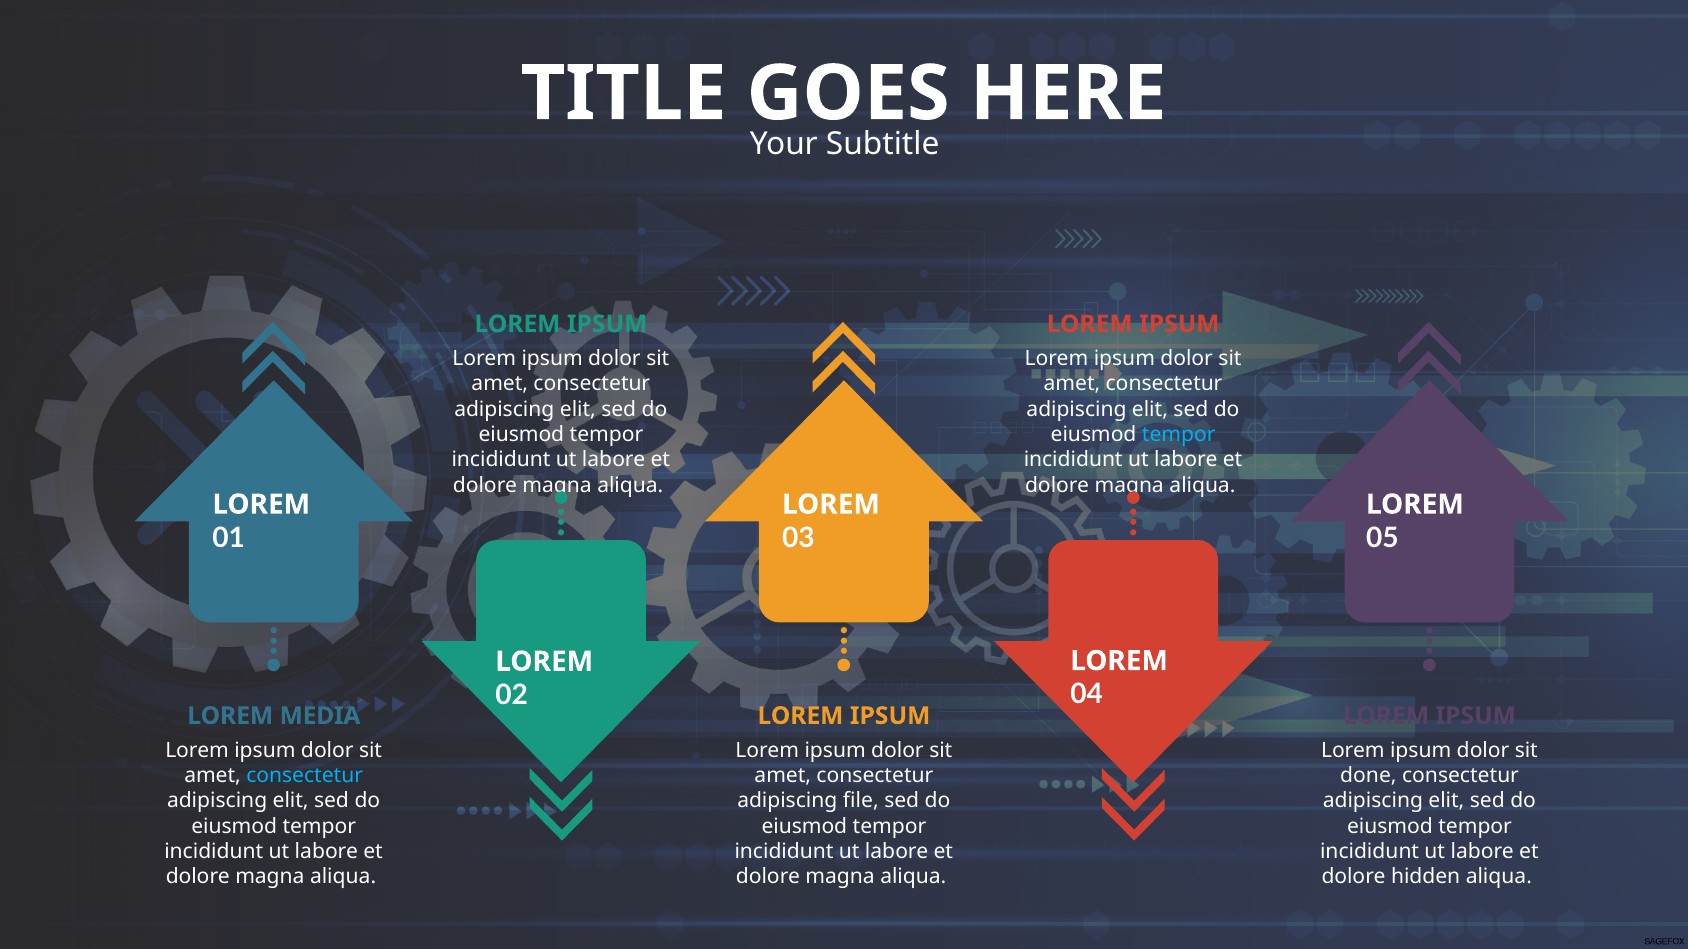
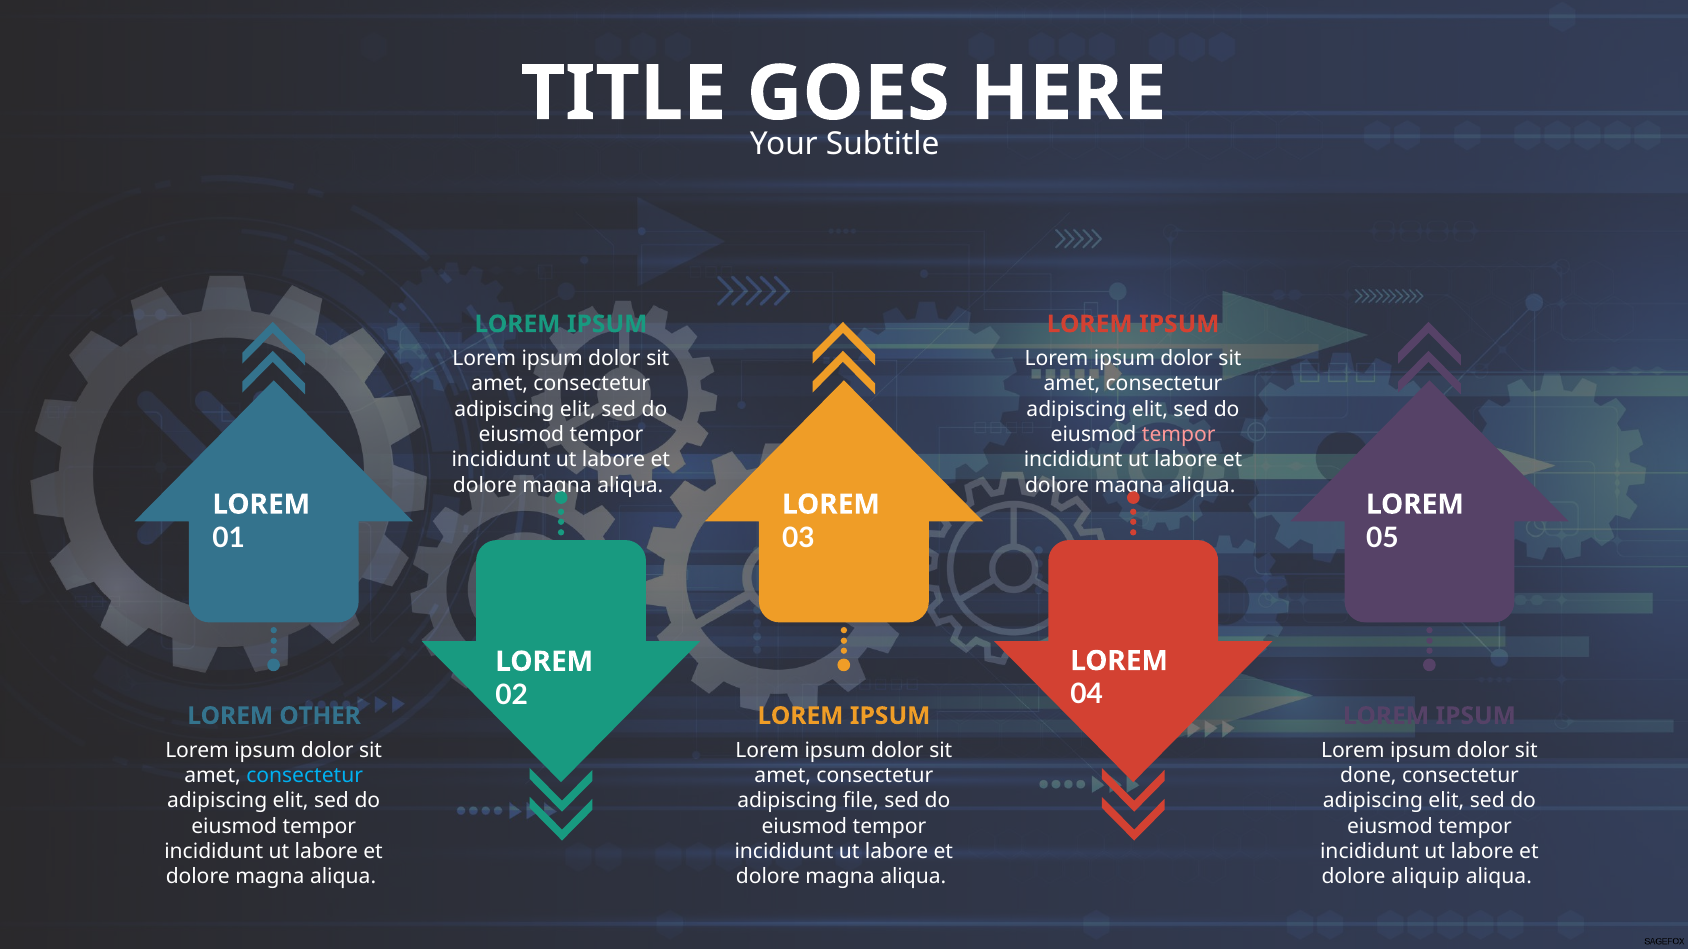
tempor colour: light blue -> pink (1179, 435)
MEDIA: MEDIA -> OTHER (320, 716)
hidden: hidden -> aliquip (1426, 877)
